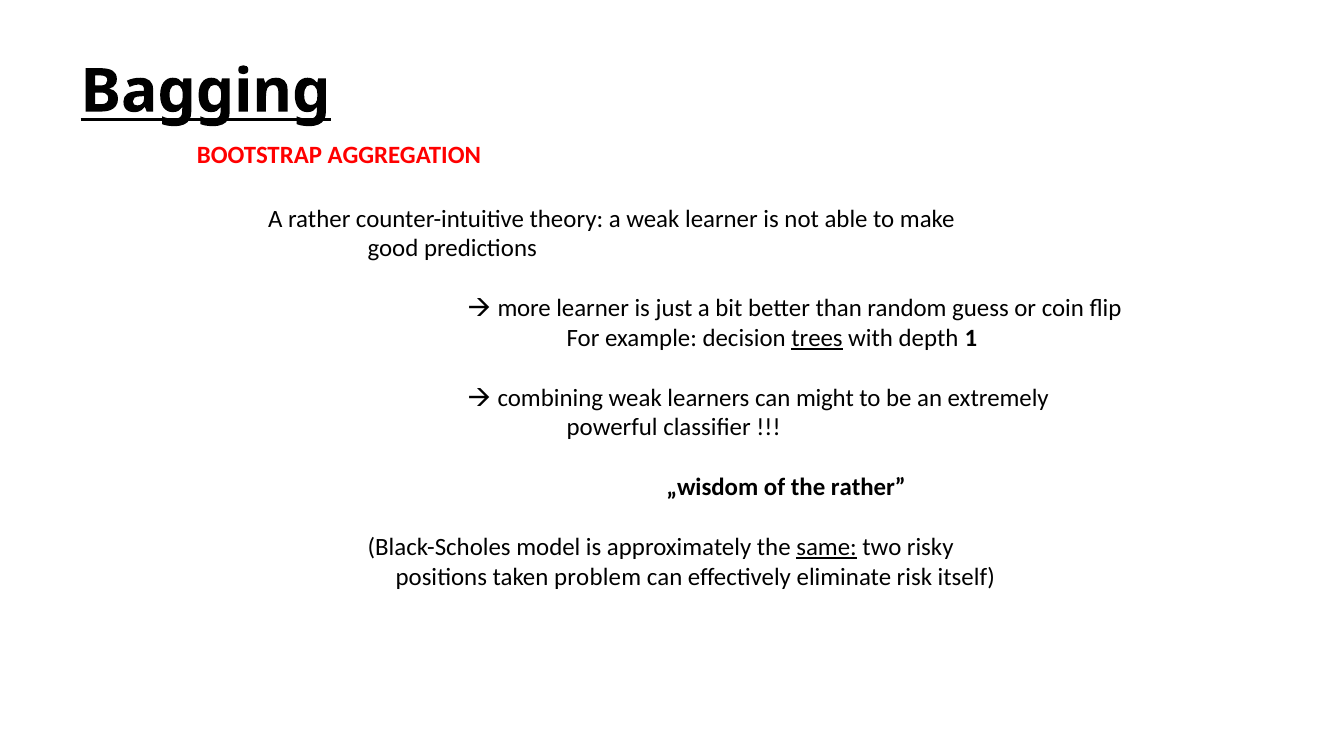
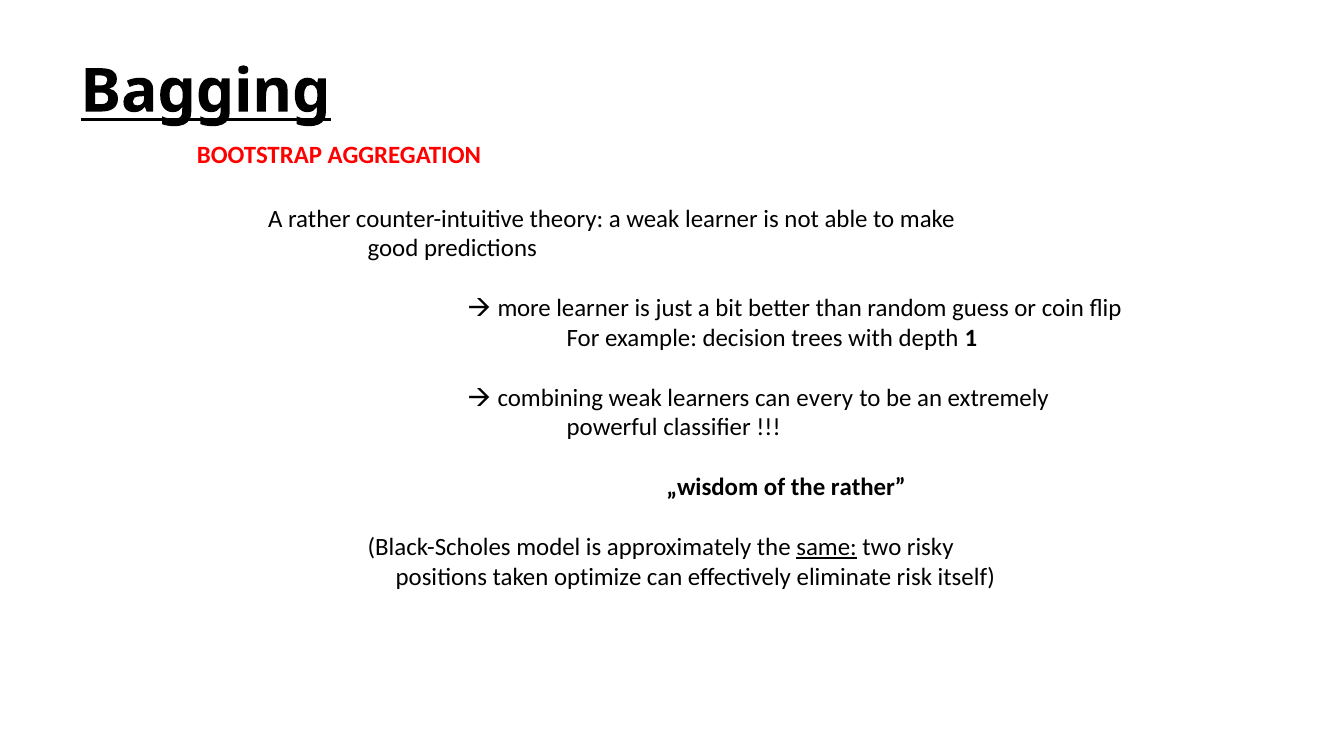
trees underline: present -> none (817, 338)
might: might -> every (825, 398)
problem: problem -> optimize (598, 577)
